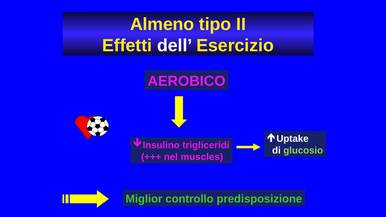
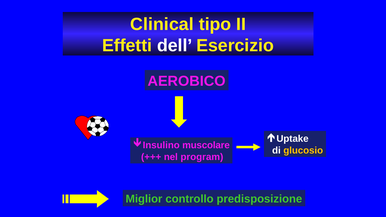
Almeno: Almeno -> Clinical (162, 24)
trigliceridi: trigliceridi -> muscolare (206, 145)
glucosio colour: light green -> yellow (303, 150)
muscles: muscles -> program (202, 157)
